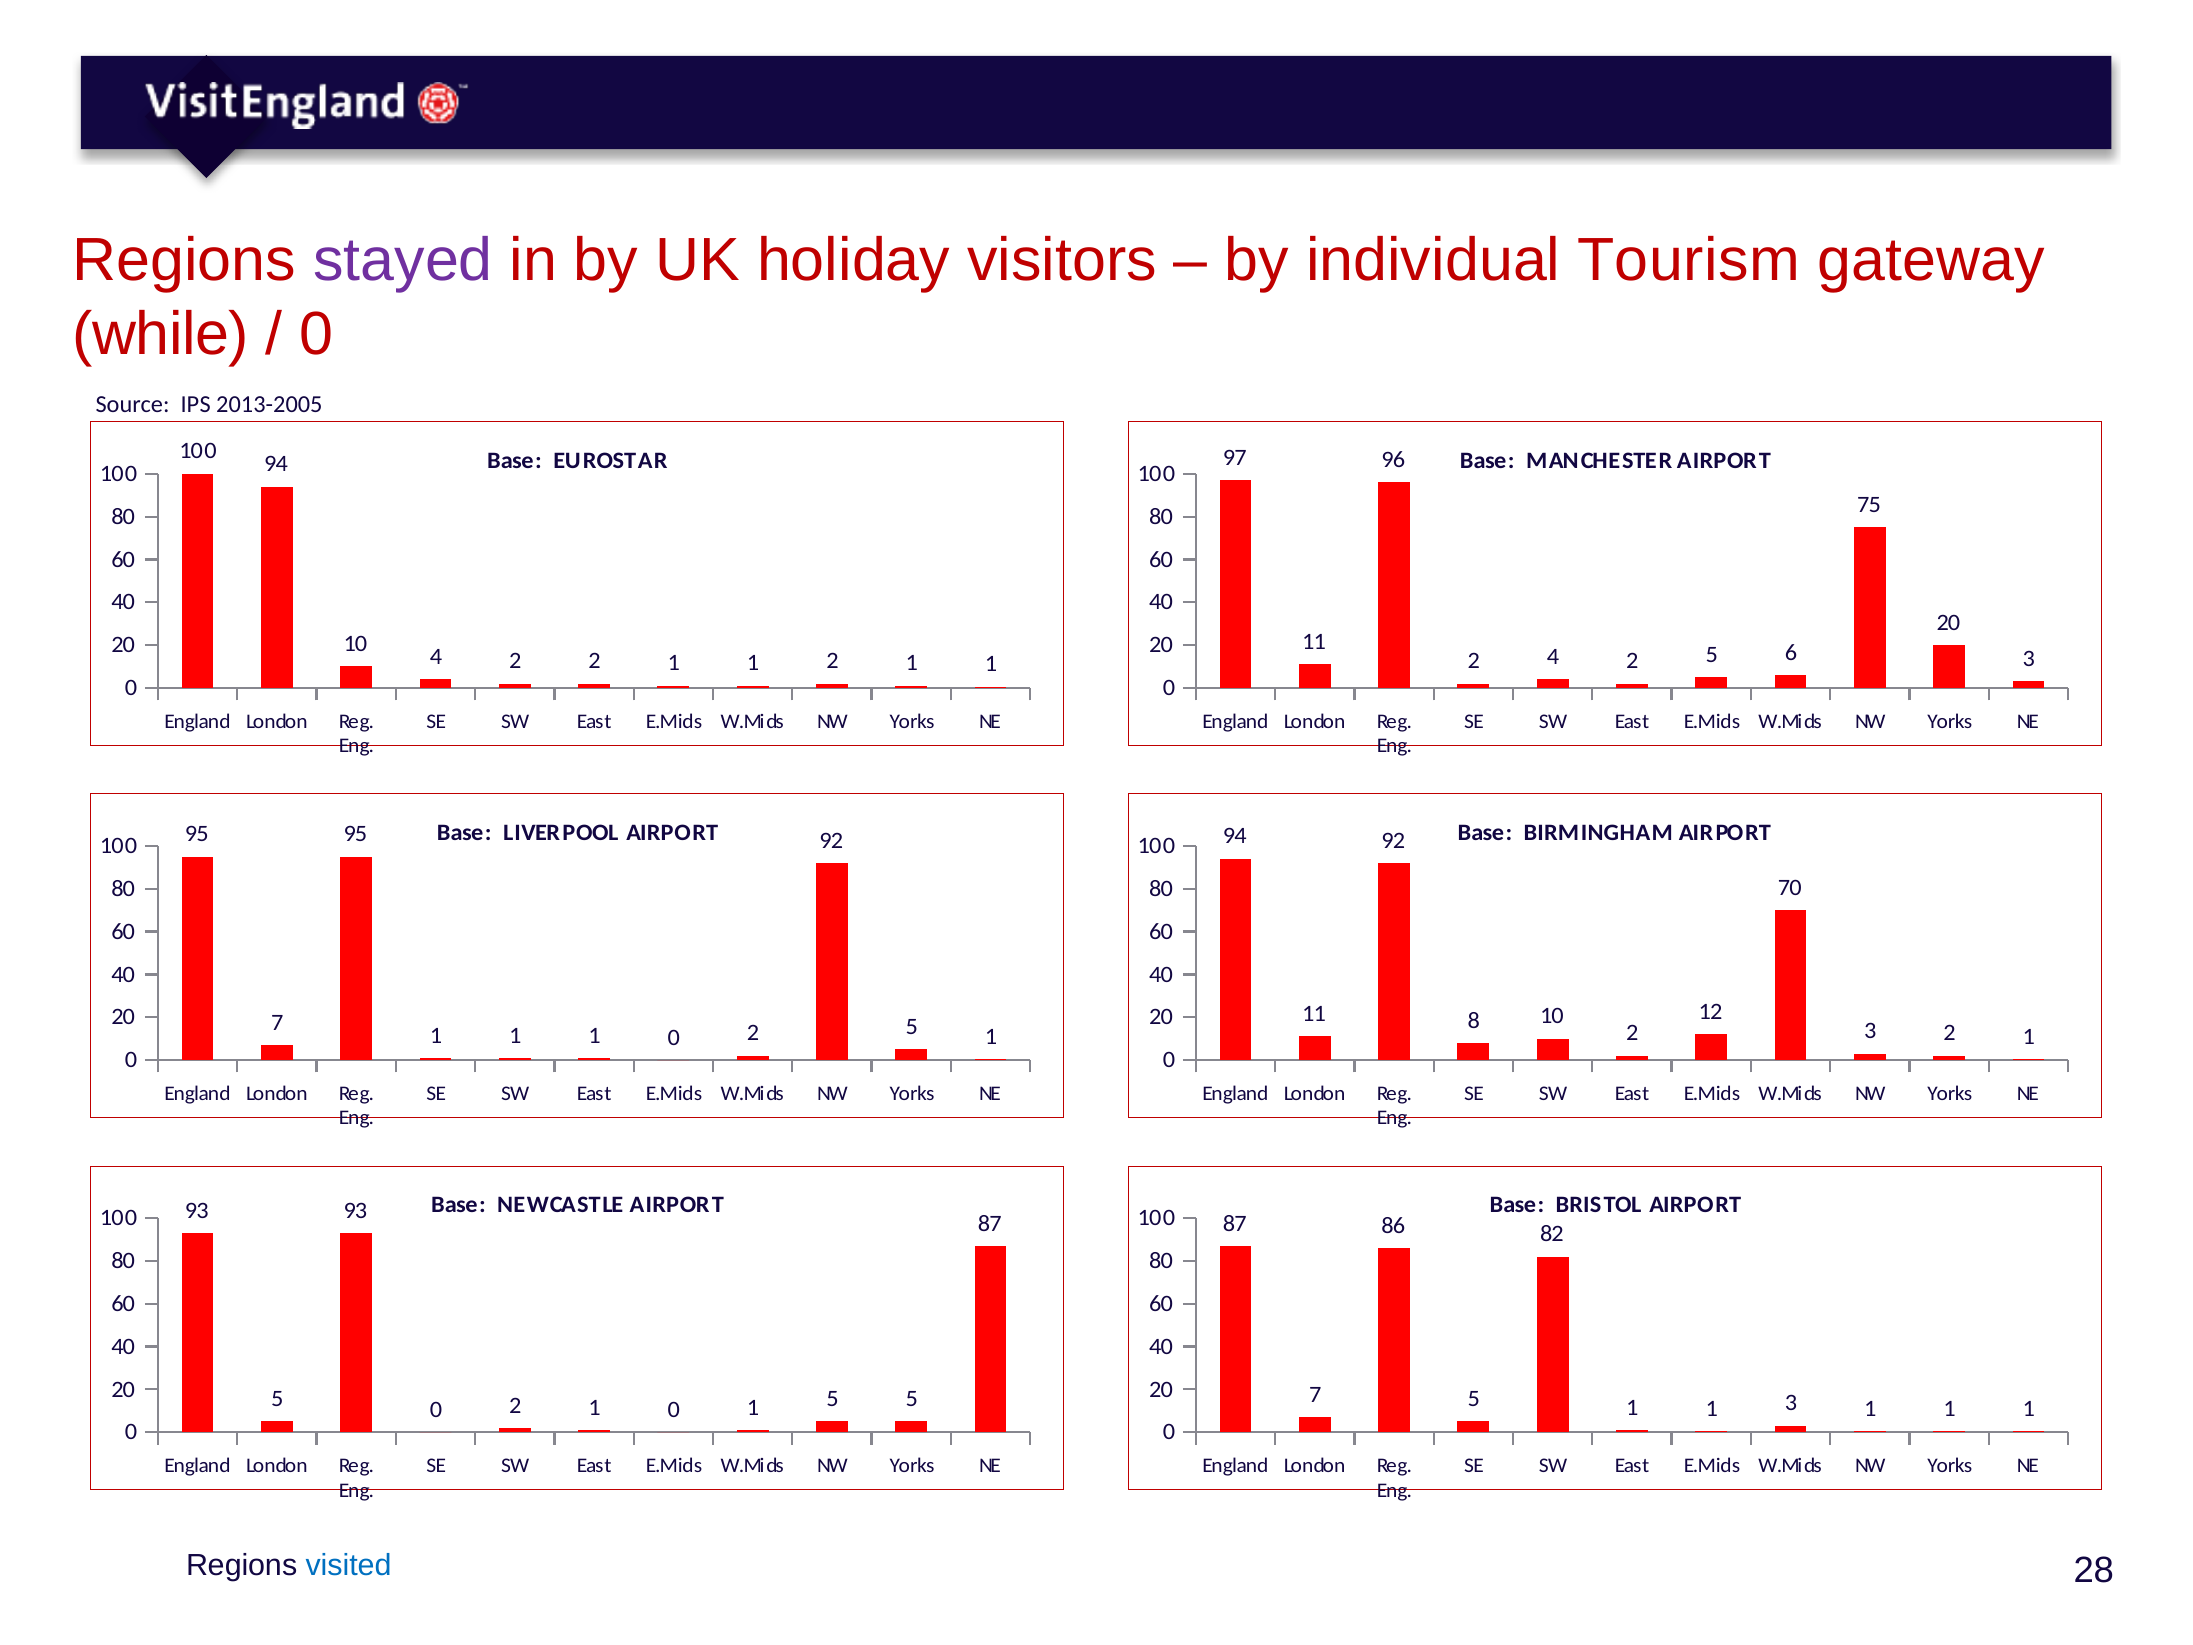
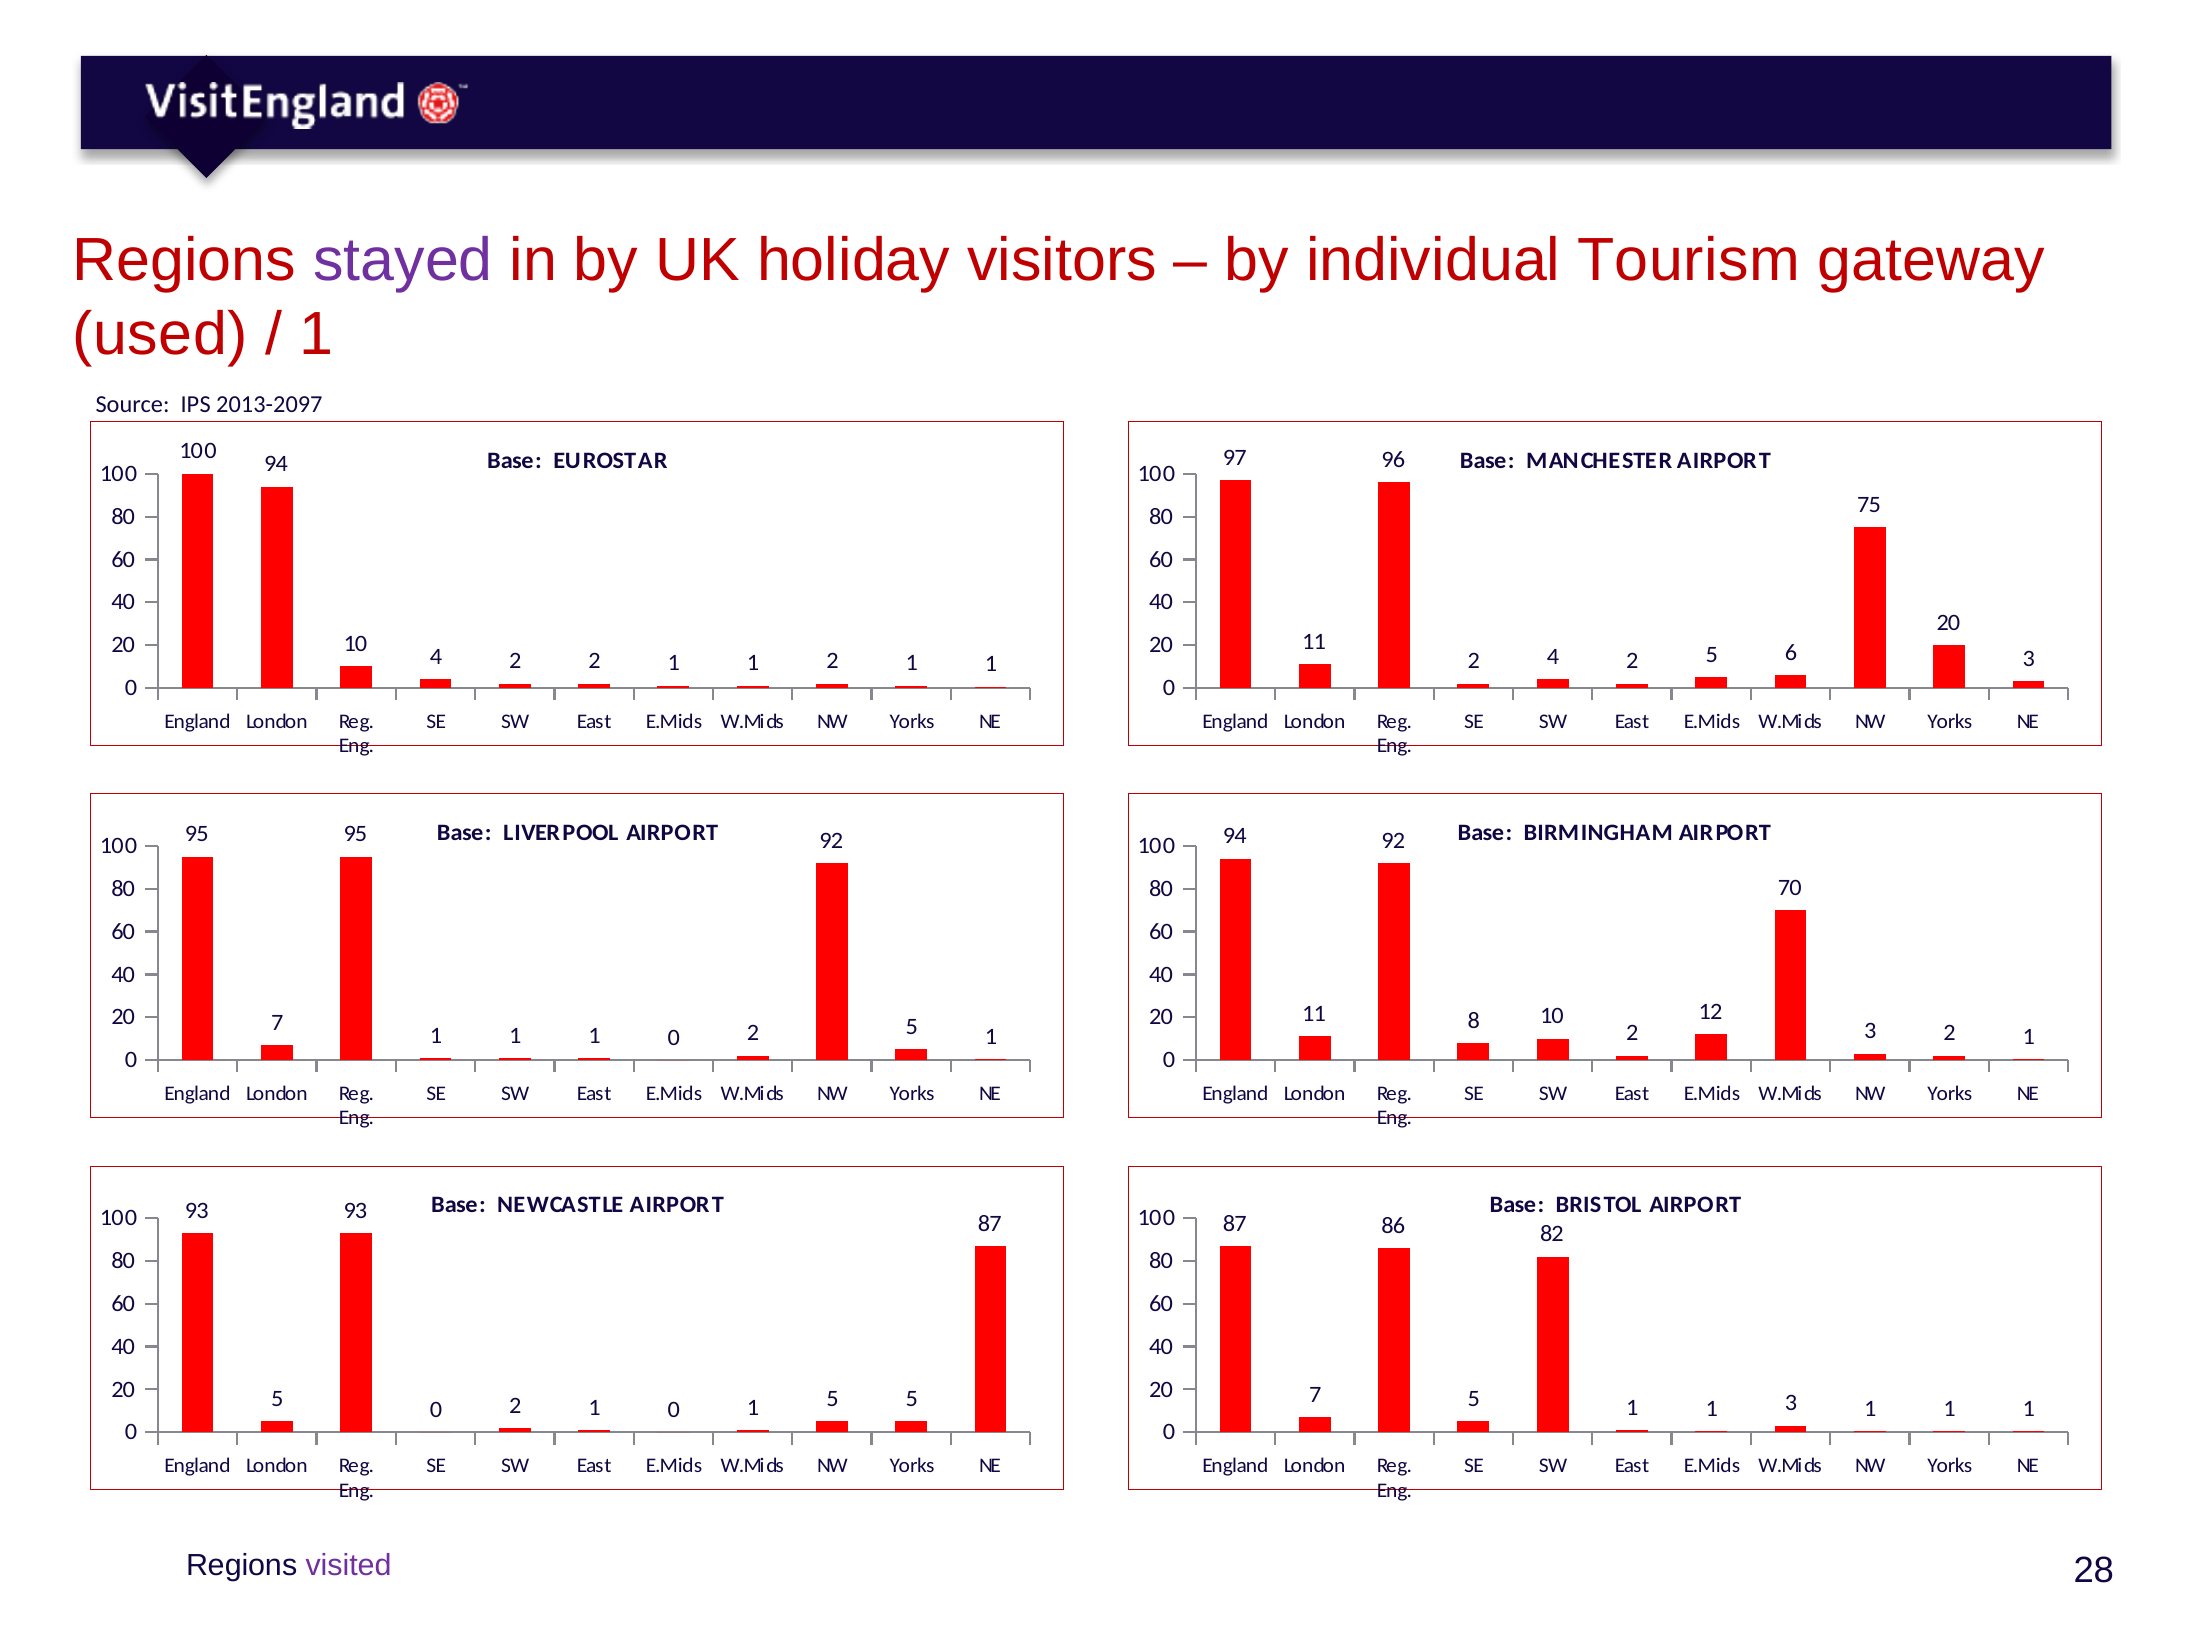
while: while -> used (160, 334)
0: 0 -> 1 (316, 334)
2013-2005: 2013-2005 -> 2013-2097 (269, 404)
visited colour: blue -> purple (349, 1565)
